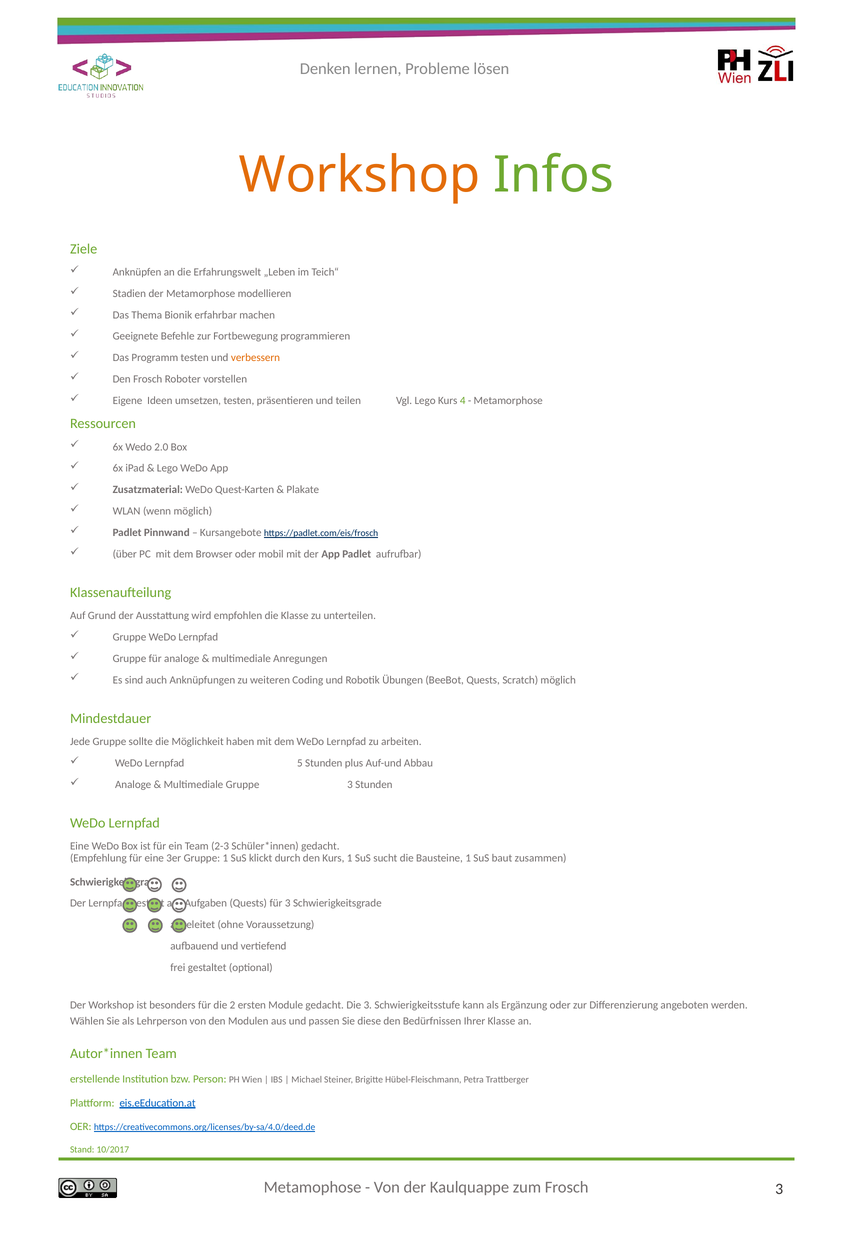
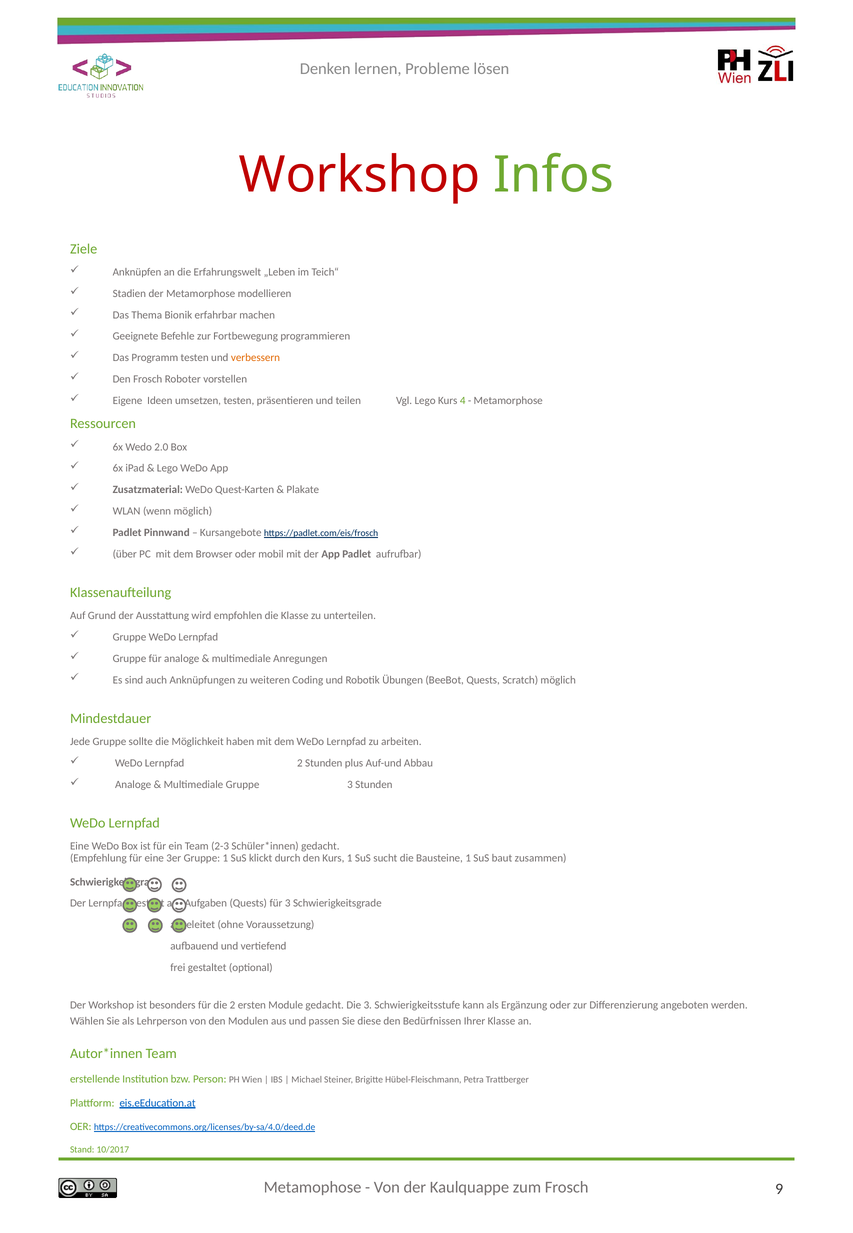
Workshop colour: orange -> red (359, 175)
Lernpfad 5: 5 -> 2 (300, 762)
Frosch 3: 3 -> 9 (779, 1188)
